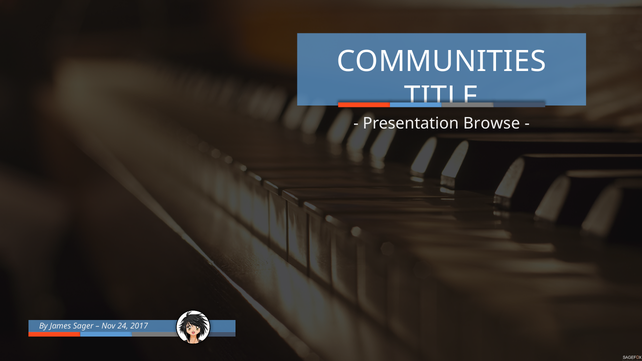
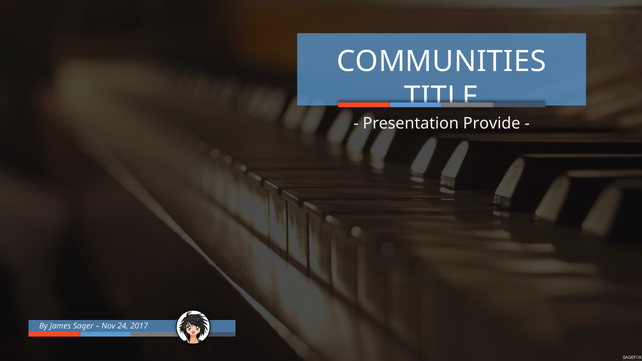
Browse: Browse -> Provide (492, 123)
